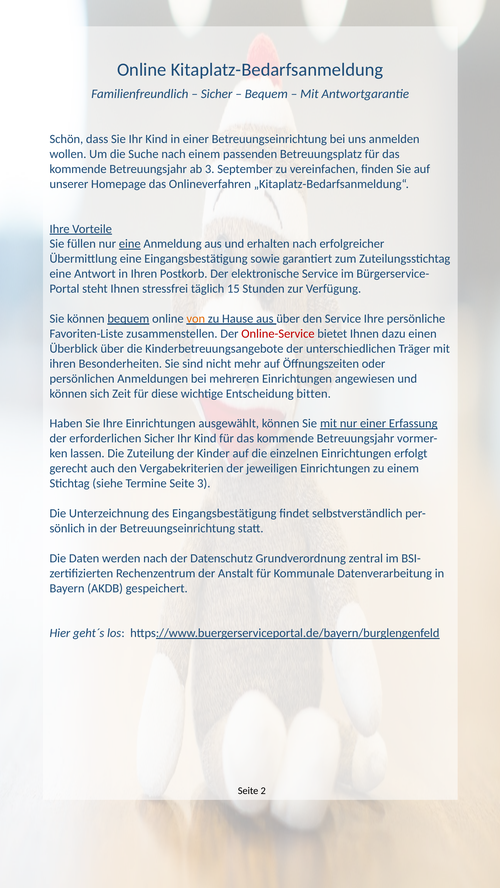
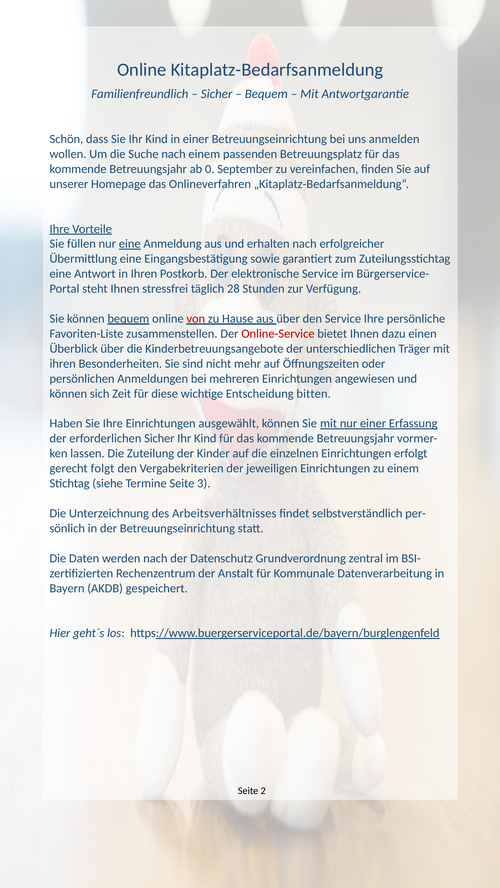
ab 3: 3 -> 0 (210, 169)
15: 15 -> 28 (233, 289)
von colour: orange -> red (196, 319)
auch: auch -> folgt (102, 469)
des Eingangsbestätigung: Eingangsbestätigung -> Arbeitsverhältnisses (224, 514)
